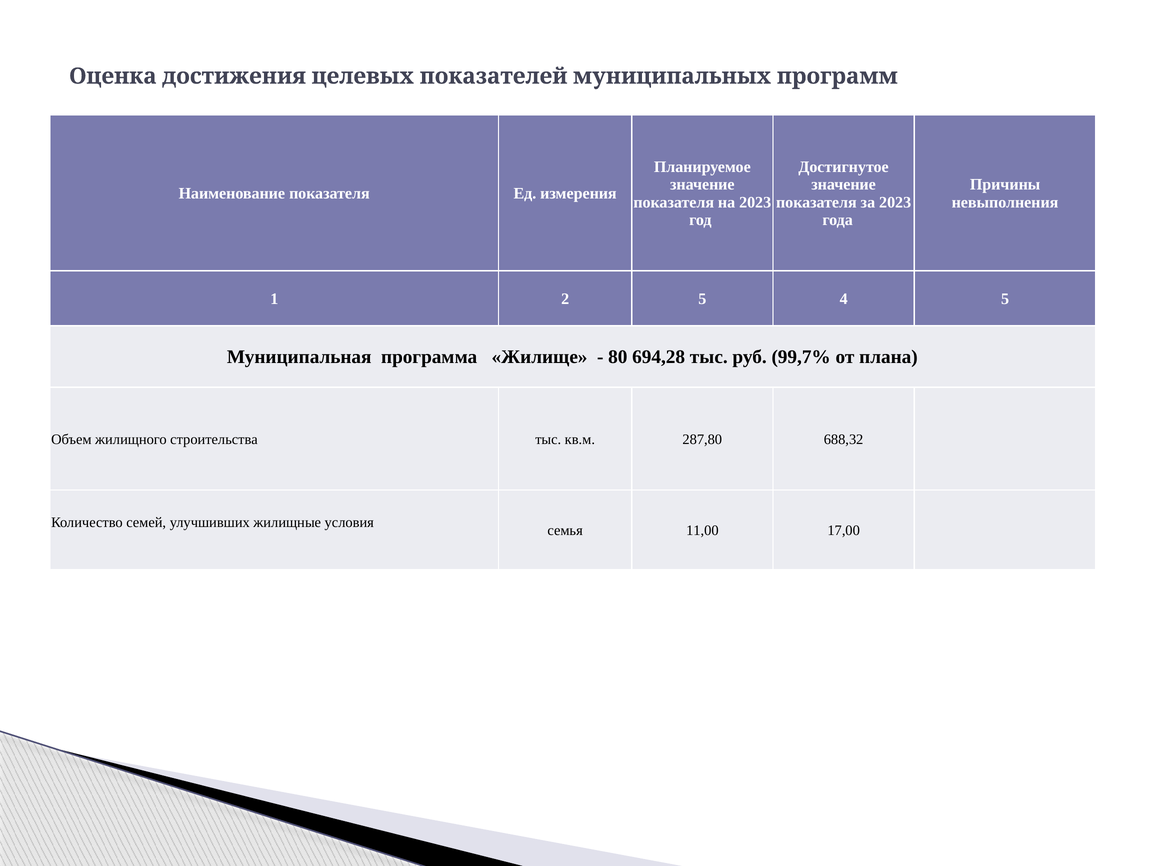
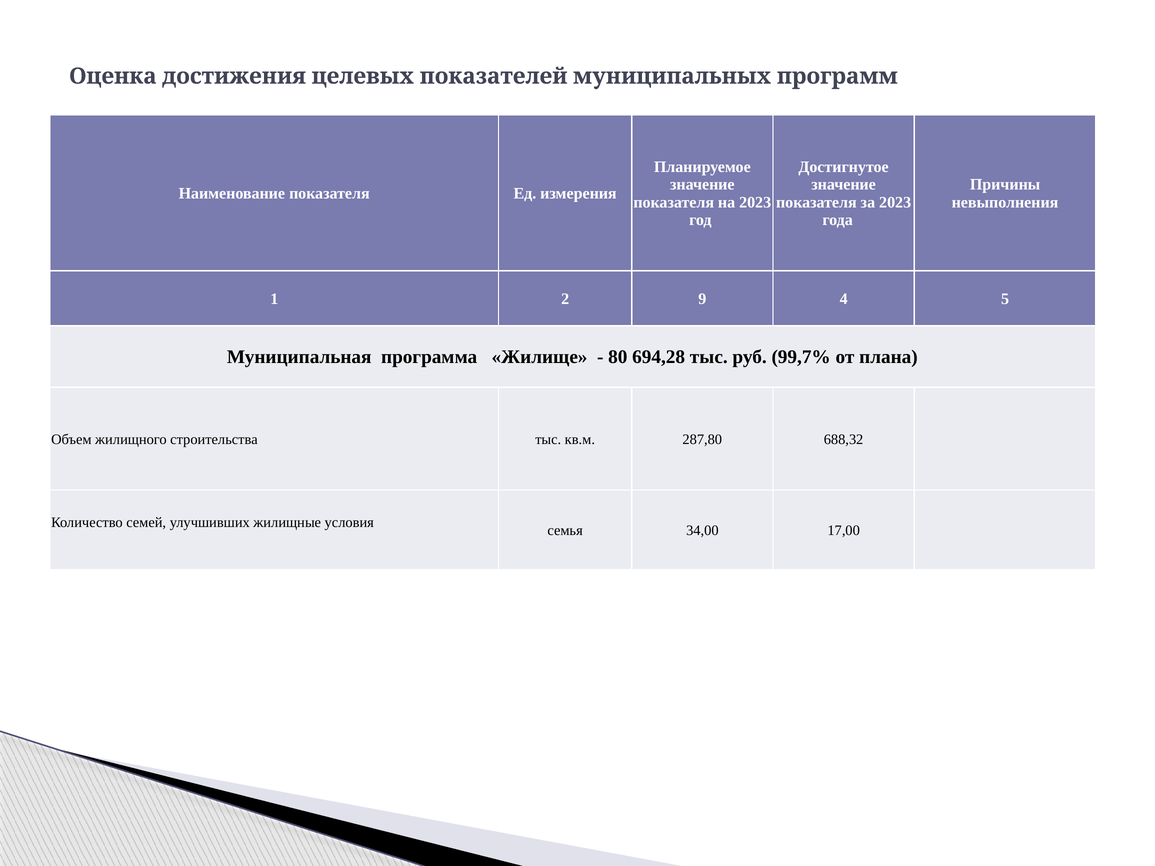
2 5: 5 -> 9 (702, 299)
11,00: 11,00 -> 34,00 (702, 531)
